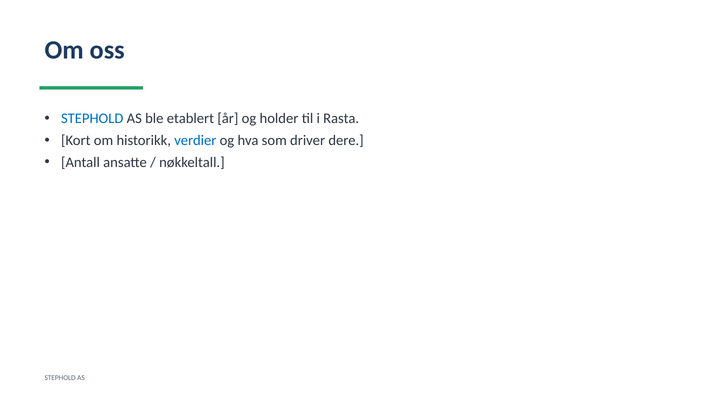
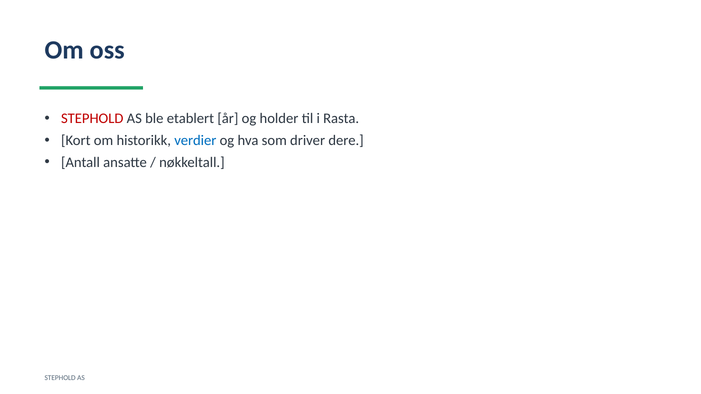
STEPHOLD colour: blue -> red (92, 119)
